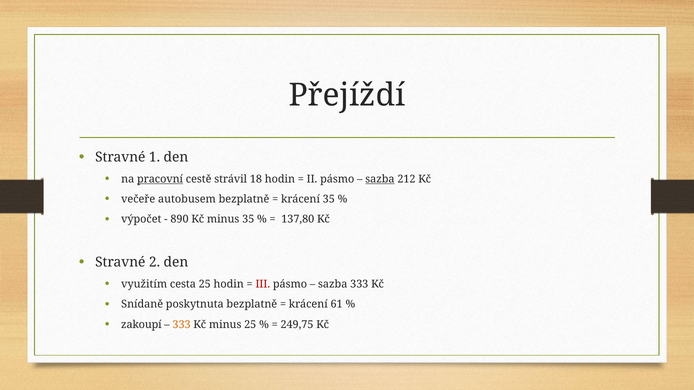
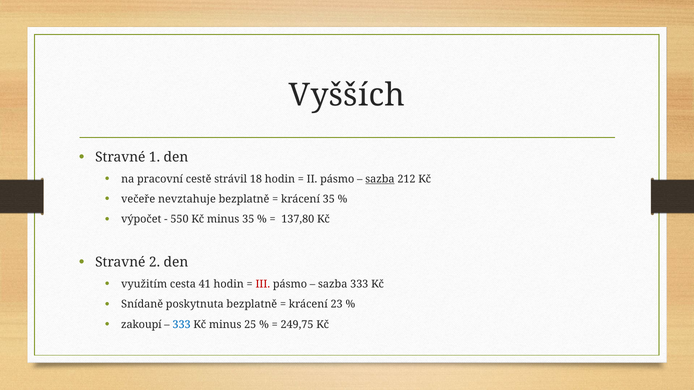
Přejíždí: Přejíždí -> Vyšších (347, 95)
pracovní underline: present -> none (160, 179)
autobusem: autobusem -> nevztahuje (187, 199)
890: 890 -> 550 (180, 220)
cesta 25: 25 -> 41 (205, 284)
61: 61 -> 23 (337, 305)
333 colour: orange -> blue (182, 325)
